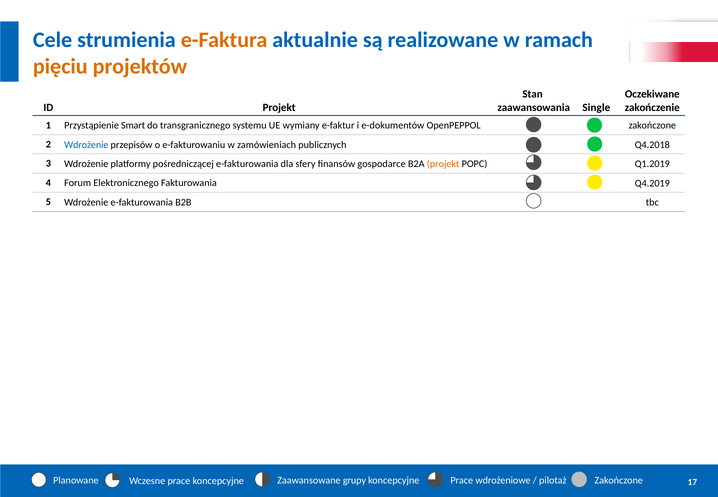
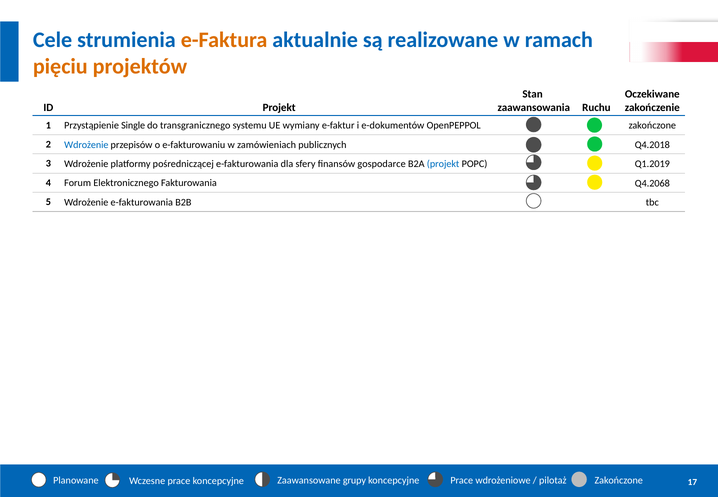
Single: Single -> Ruchu (596, 108)
Smart: Smart -> Single (133, 126)
projekt colour: orange -> blue (443, 164)
Q4.2019: Q4.2019 -> Q4.2068 (652, 183)
